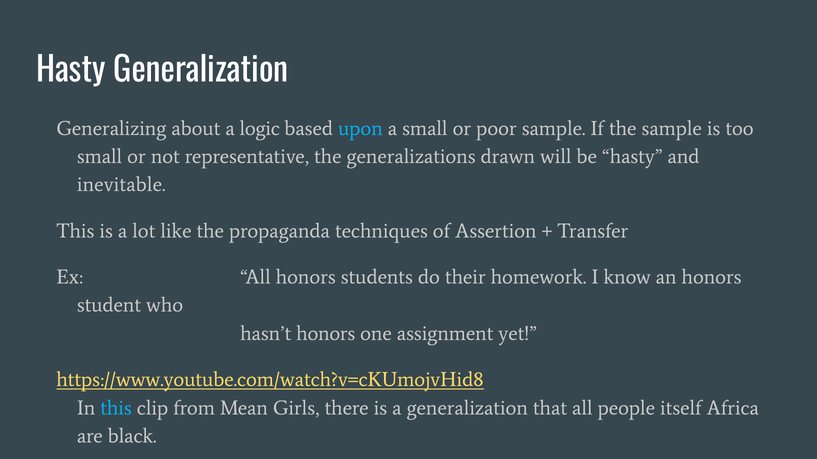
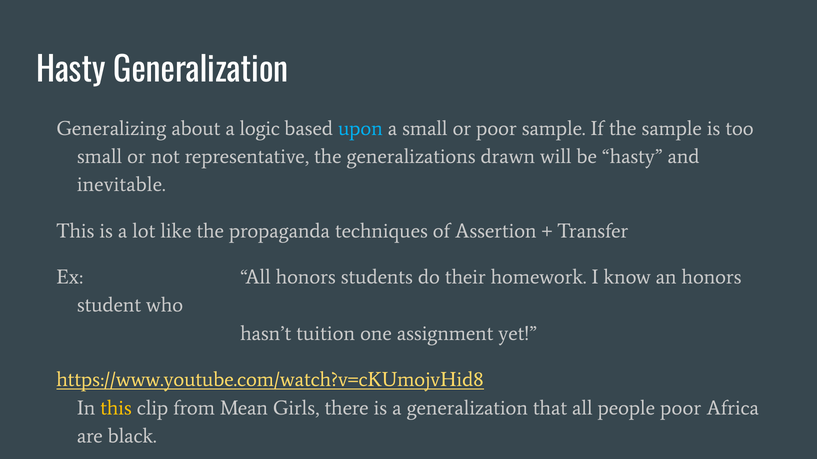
hasn’t honors: honors -> tuition (326, 334)
this colour: light blue -> yellow (116, 409)
people itself: itself -> poor (681, 409)
